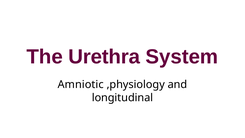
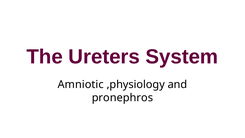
Urethra: Urethra -> Ureters (104, 57)
longitudinal: longitudinal -> pronephros (122, 98)
